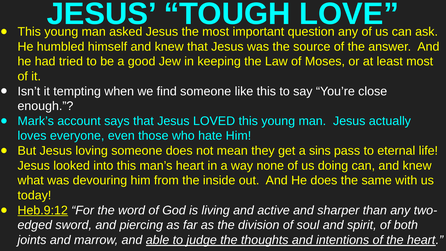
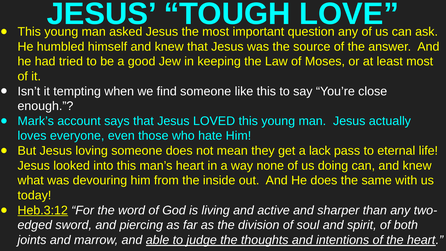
sins: sins -> lack (320, 151)
Heb.9:12: Heb.9:12 -> Heb.3:12 (43, 210)
